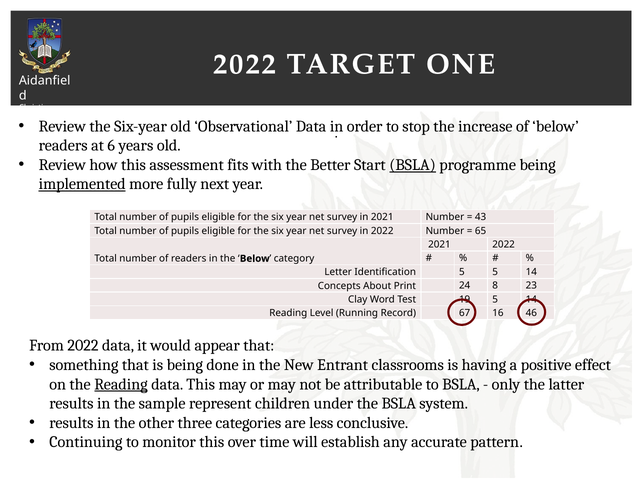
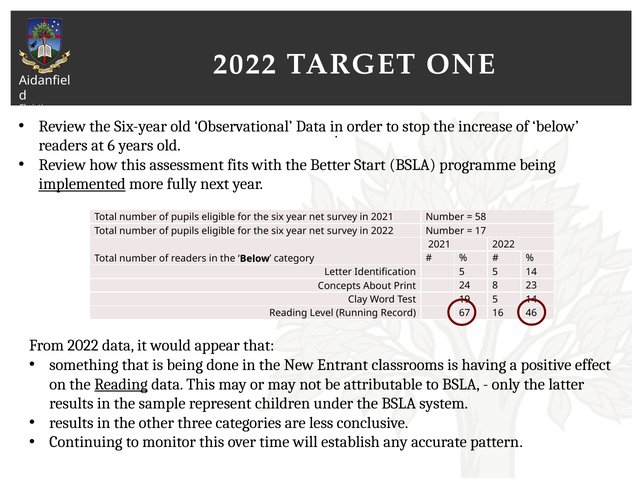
BSLA underline: present -> none (413, 165)
43: 43 -> 58 (481, 217)
65: 65 -> 17 (481, 231)
